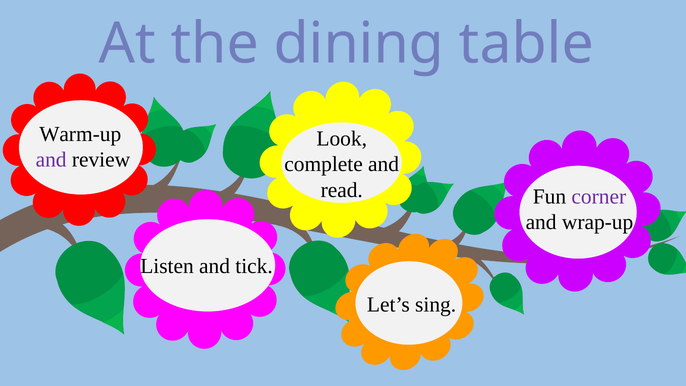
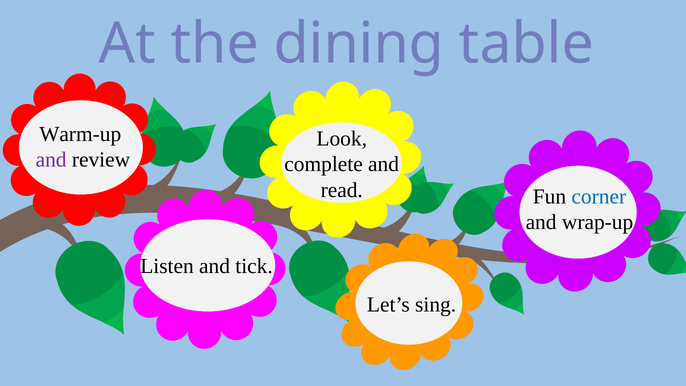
corner colour: purple -> blue (599, 197)
